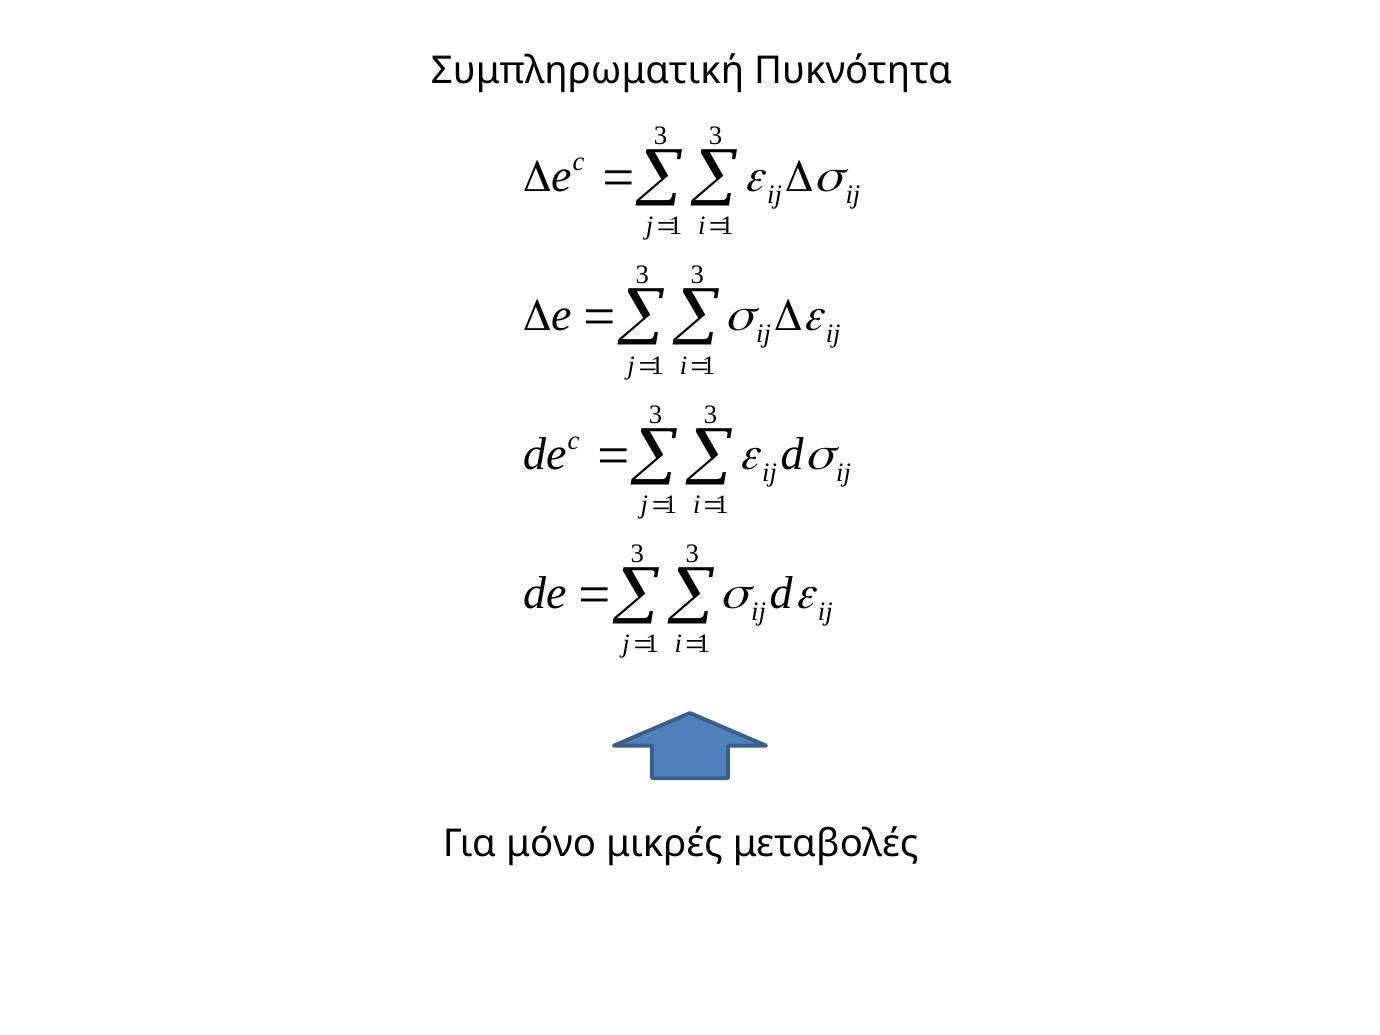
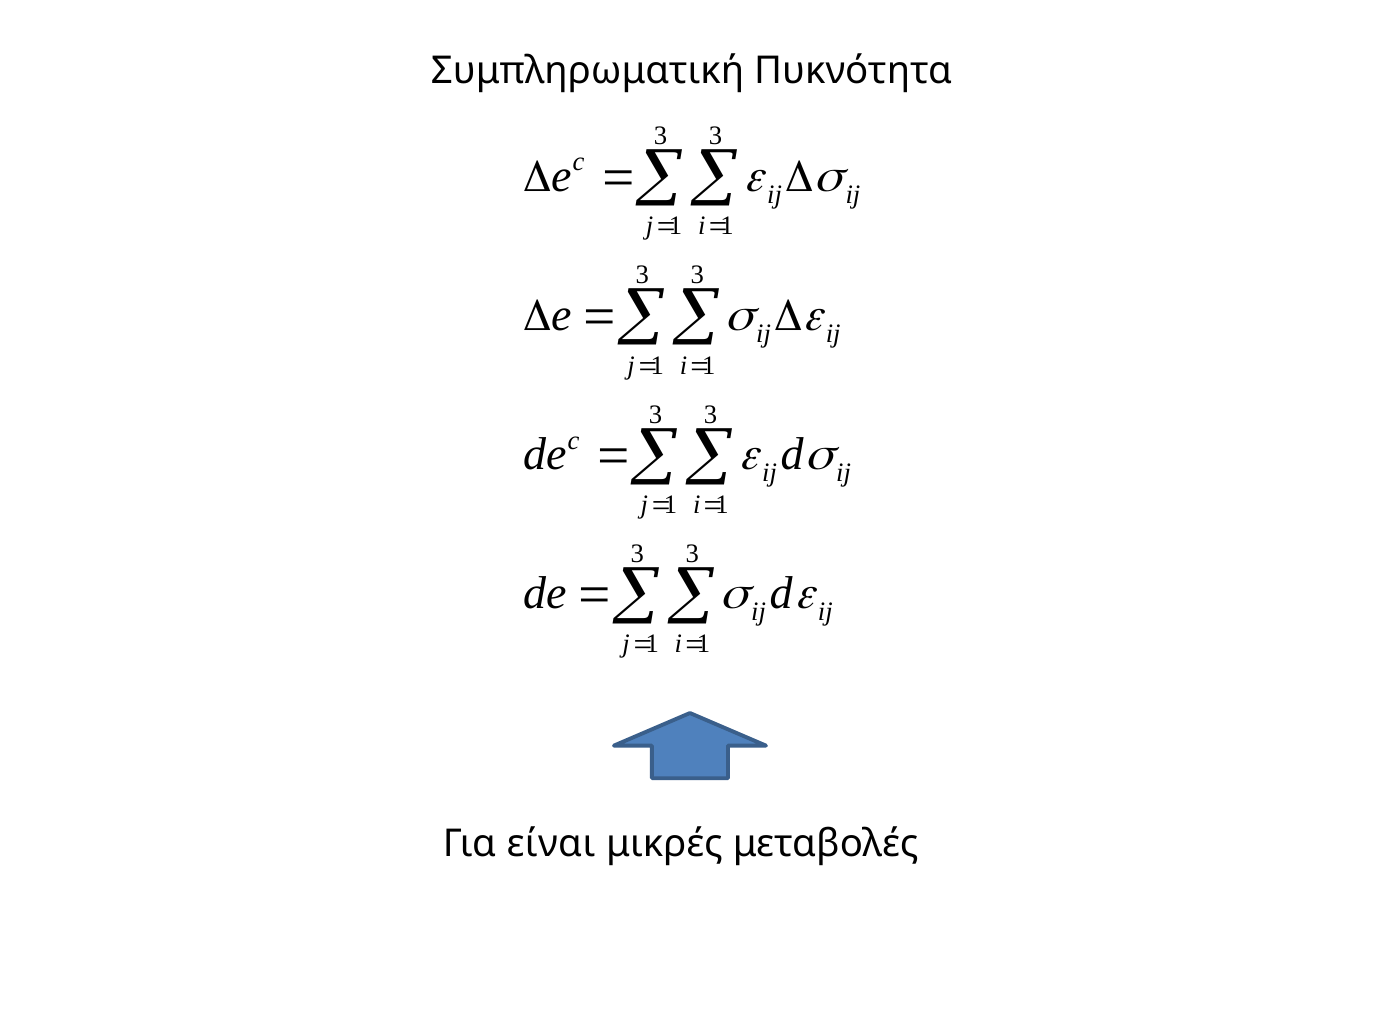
μόνο: μόνο -> είναι (551, 844)
